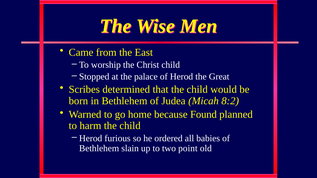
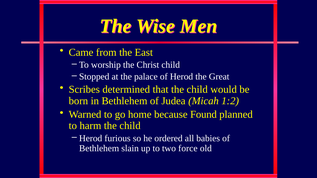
8:2: 8:2 -> 1:2 (230, 101)
point: point -> force (188, 149)
